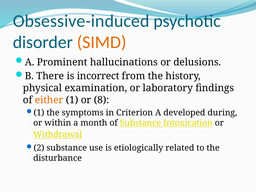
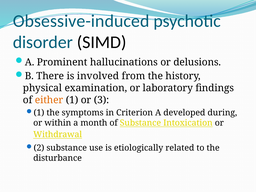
SIMD colour: orange -> black (102, 42)
incorrect: incorrect -> involved (98, 76)
8: 8 -> 3 (101, 100)
